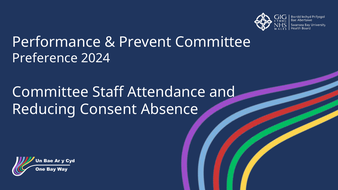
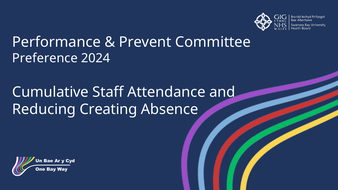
Committee: Committee -> Cumulative (50, 92)
Consent: Consent -> Creating (108, 110)
